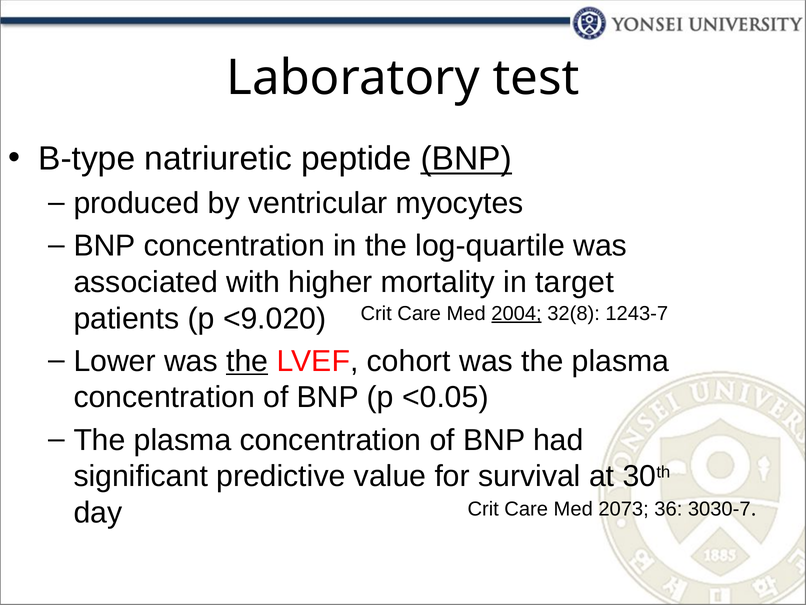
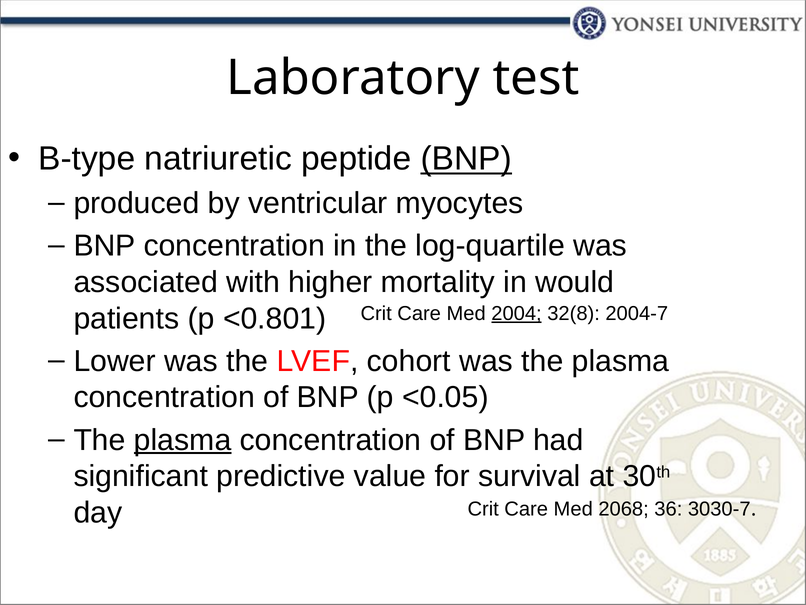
target: target -> would (575, 282)
1243-7: 1243-7 -> 2004-7 (637, 313)
<9.020: <9.020 -> <0.801 (275, 318)
the underline: present -> none (247, 361)
plasma underline: none -> present (183, 440)
2073: 2073 -> 2068 (624, 509)
